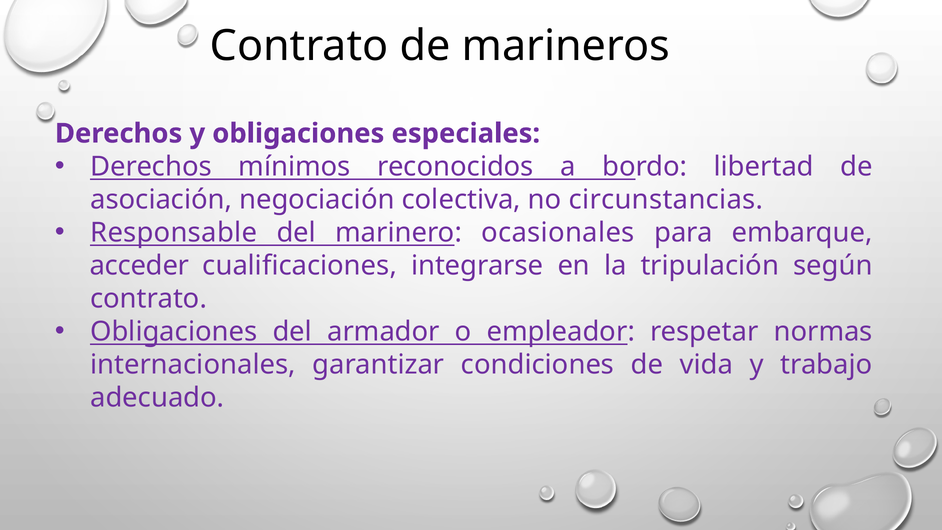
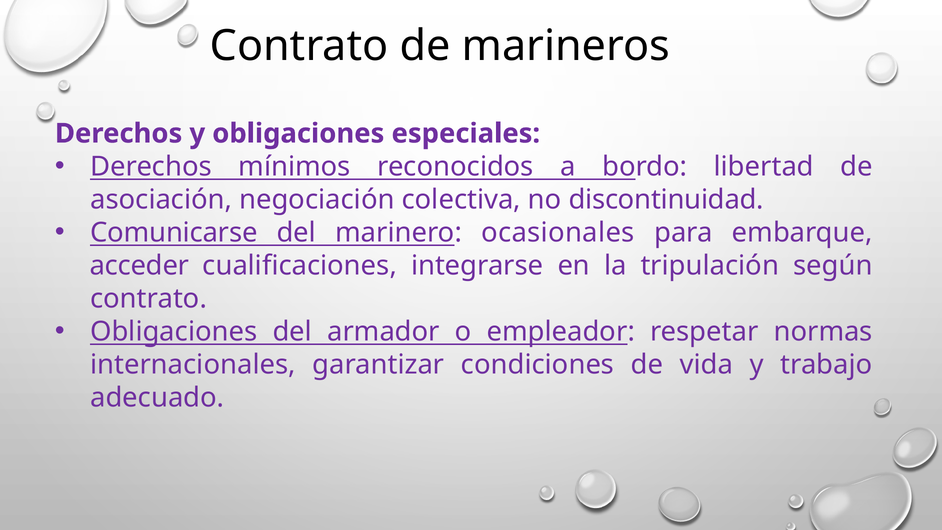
circunstancias: circunstancias -> discontinuidad (666, 200)
Responsable: Responsable -> Comunicarse (174, 233)
